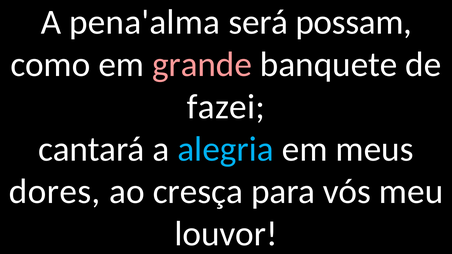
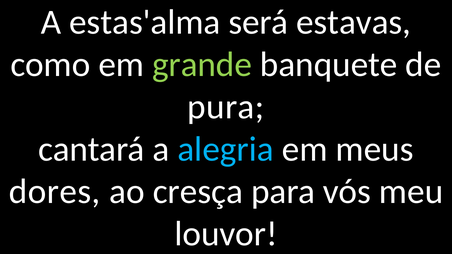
pena'alma: pena'alma -> estas'alma (145, 22)
possam: possam -> estavas (354, 22)
grande colour: pink -> light green (202, 65)
fazei: fazei -> pura (226, 107)
